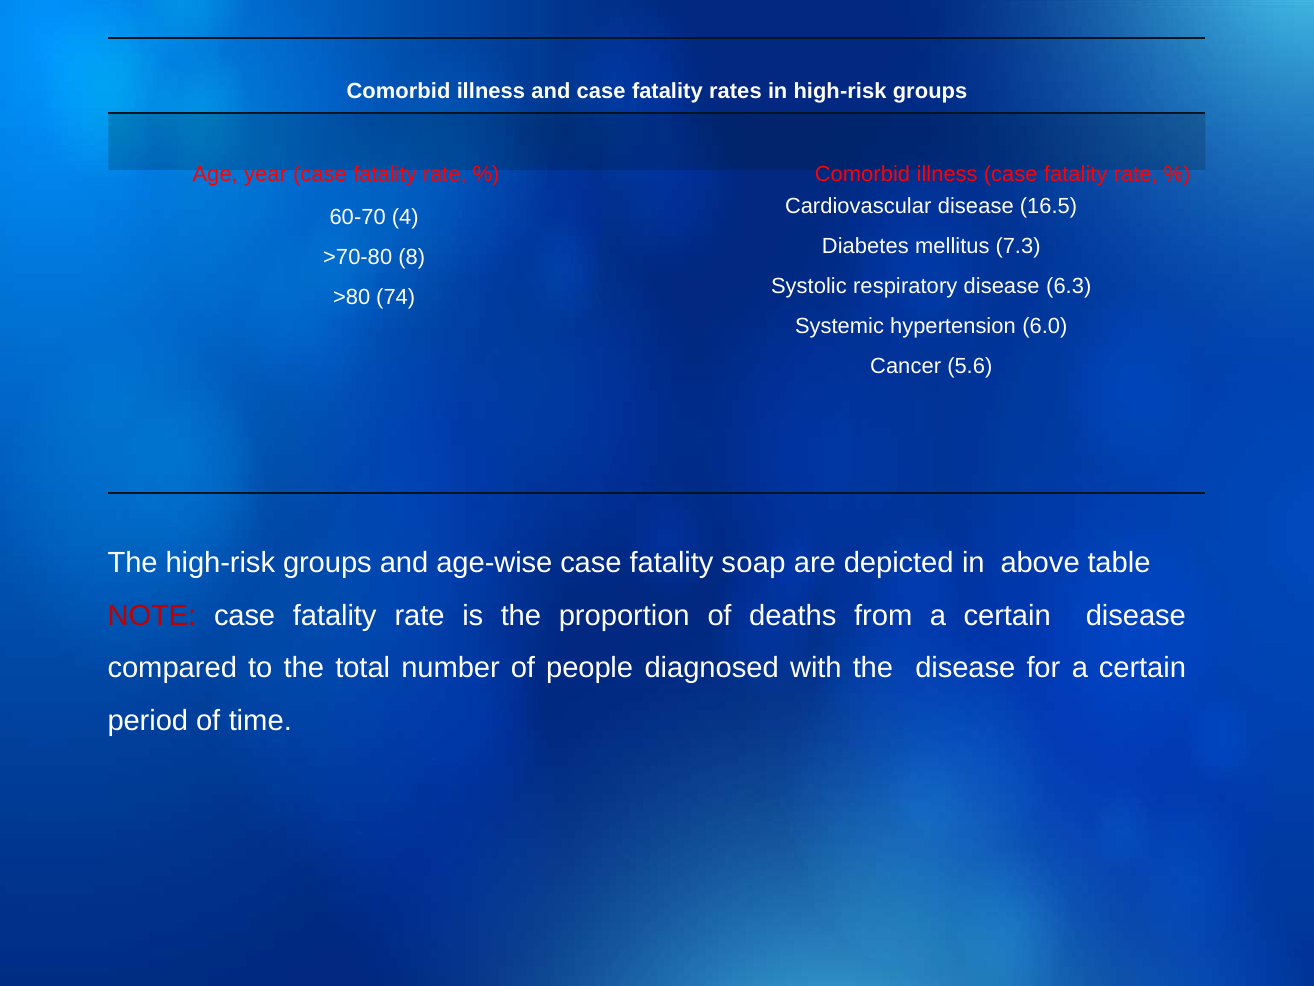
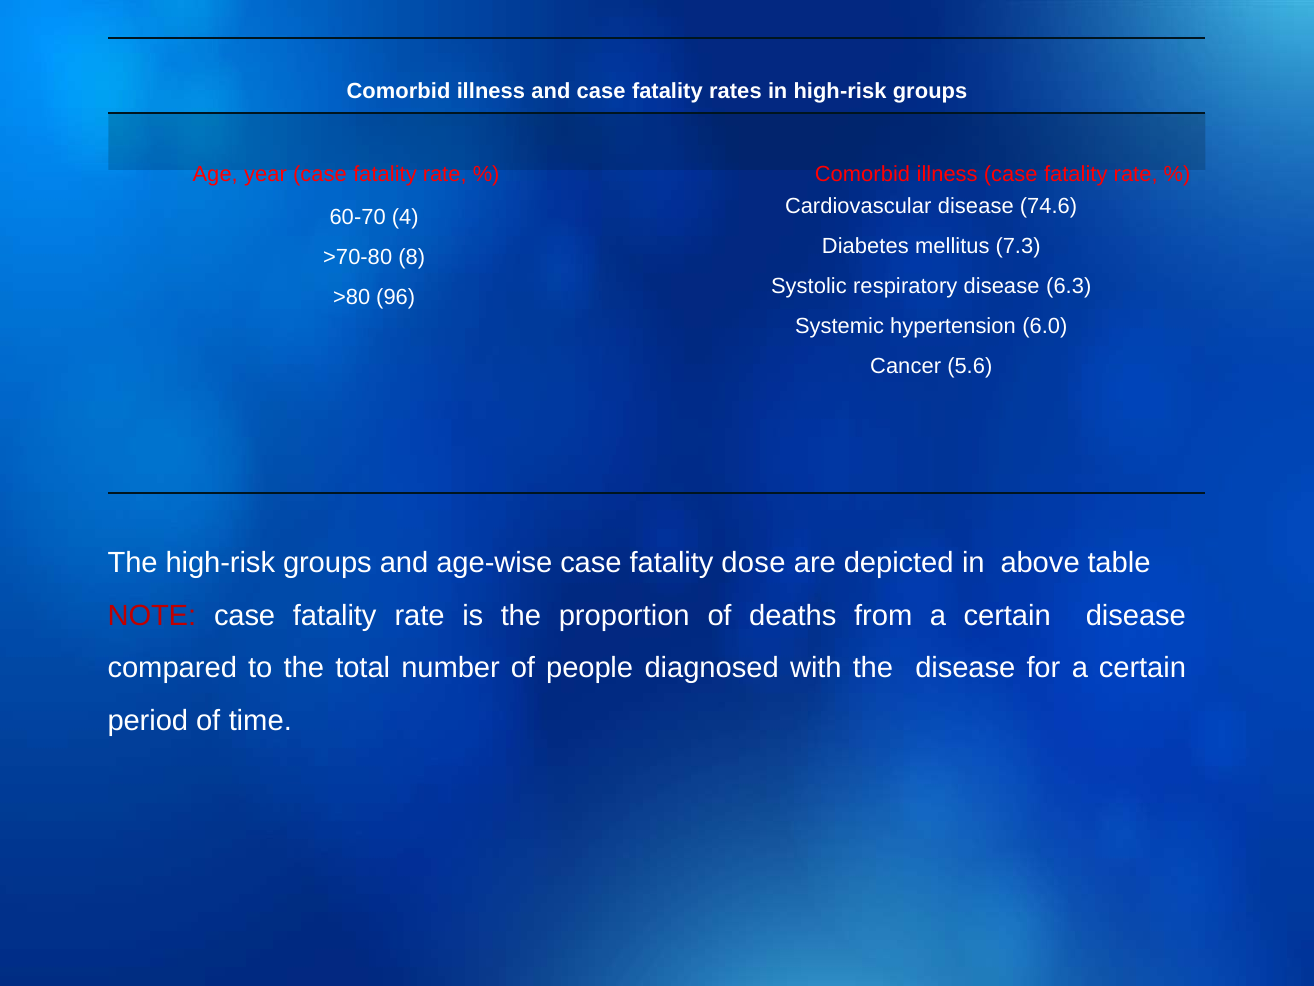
16.5: 16.5 -> 74.6 (1048, 206)
74: 74 -> 96 (396, 297)
soap: soap -> dose (753, 563)
